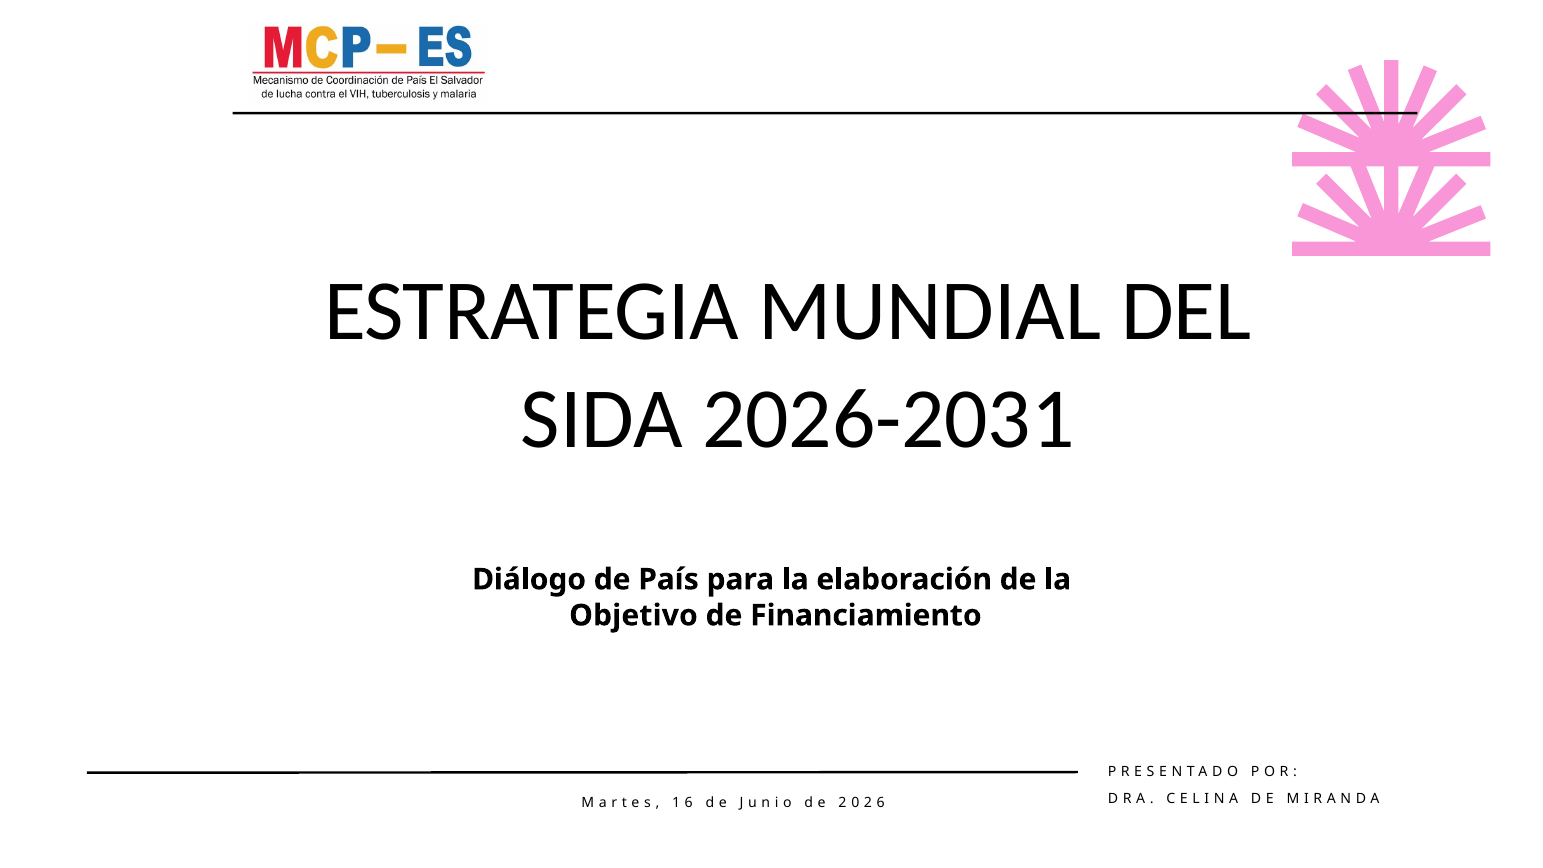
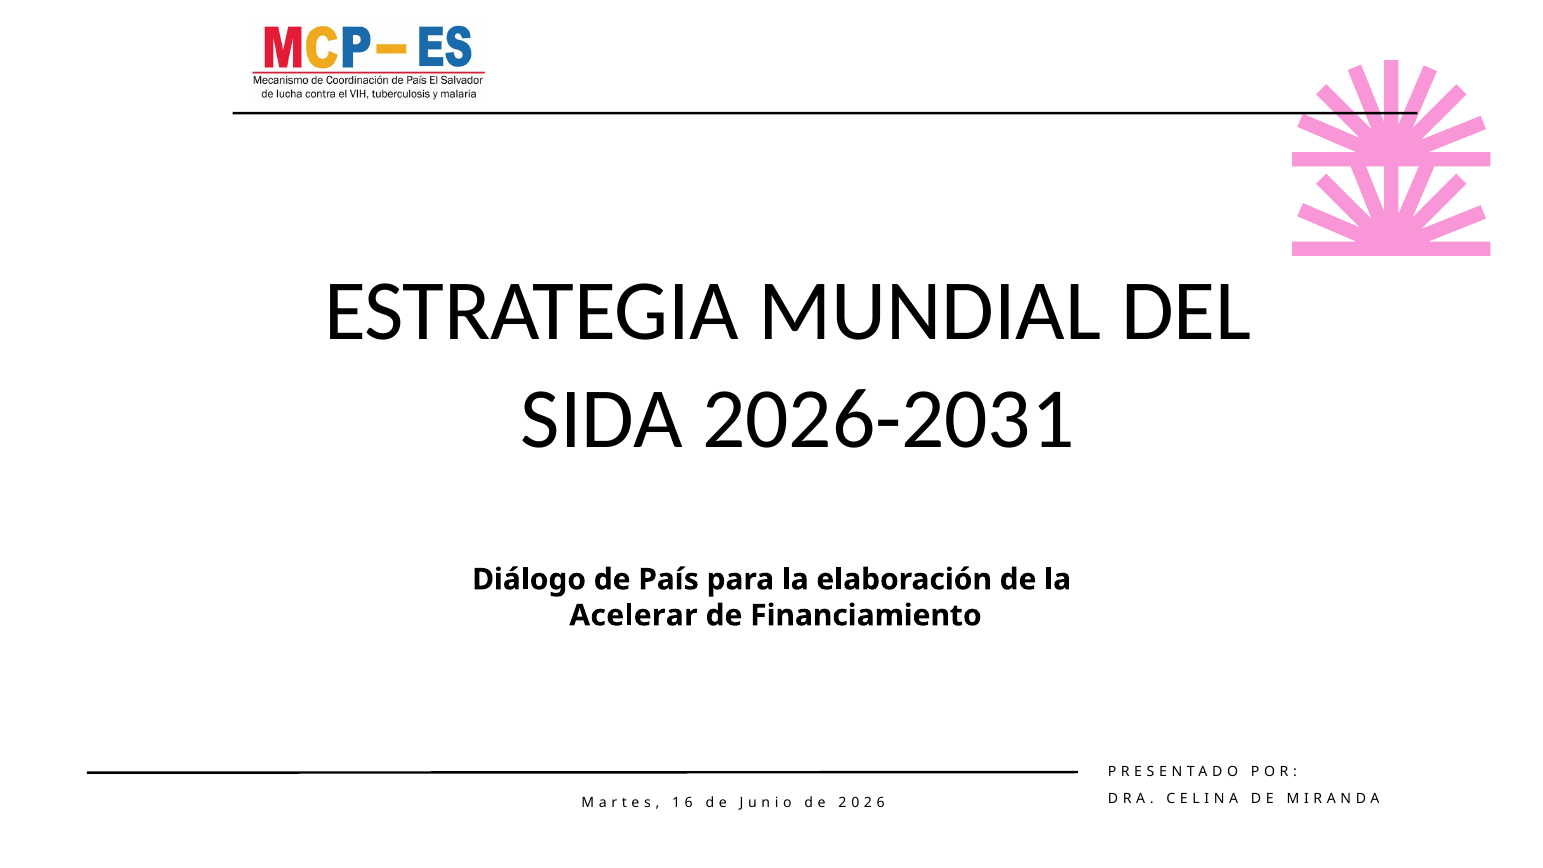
Objetivo: Objetivo -> Acelerar (633, 615)
